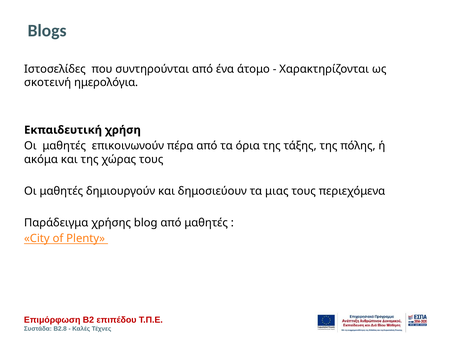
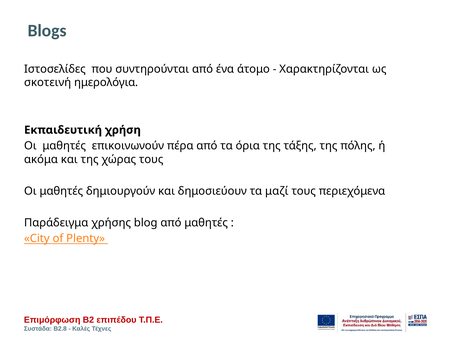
μιας: μιας -> μαζί (277, 191)
